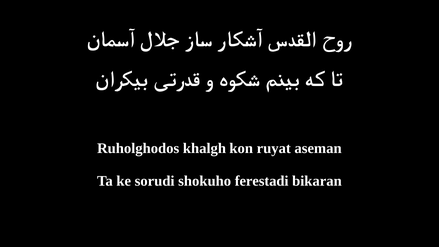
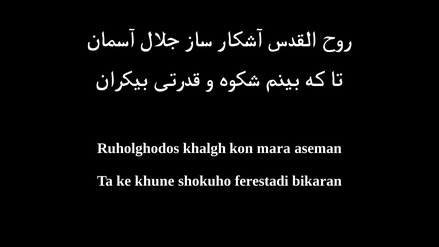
ruyat: ruyat -> mara (274, 148)
sorudi: sorudi -> khune (155, 181)
